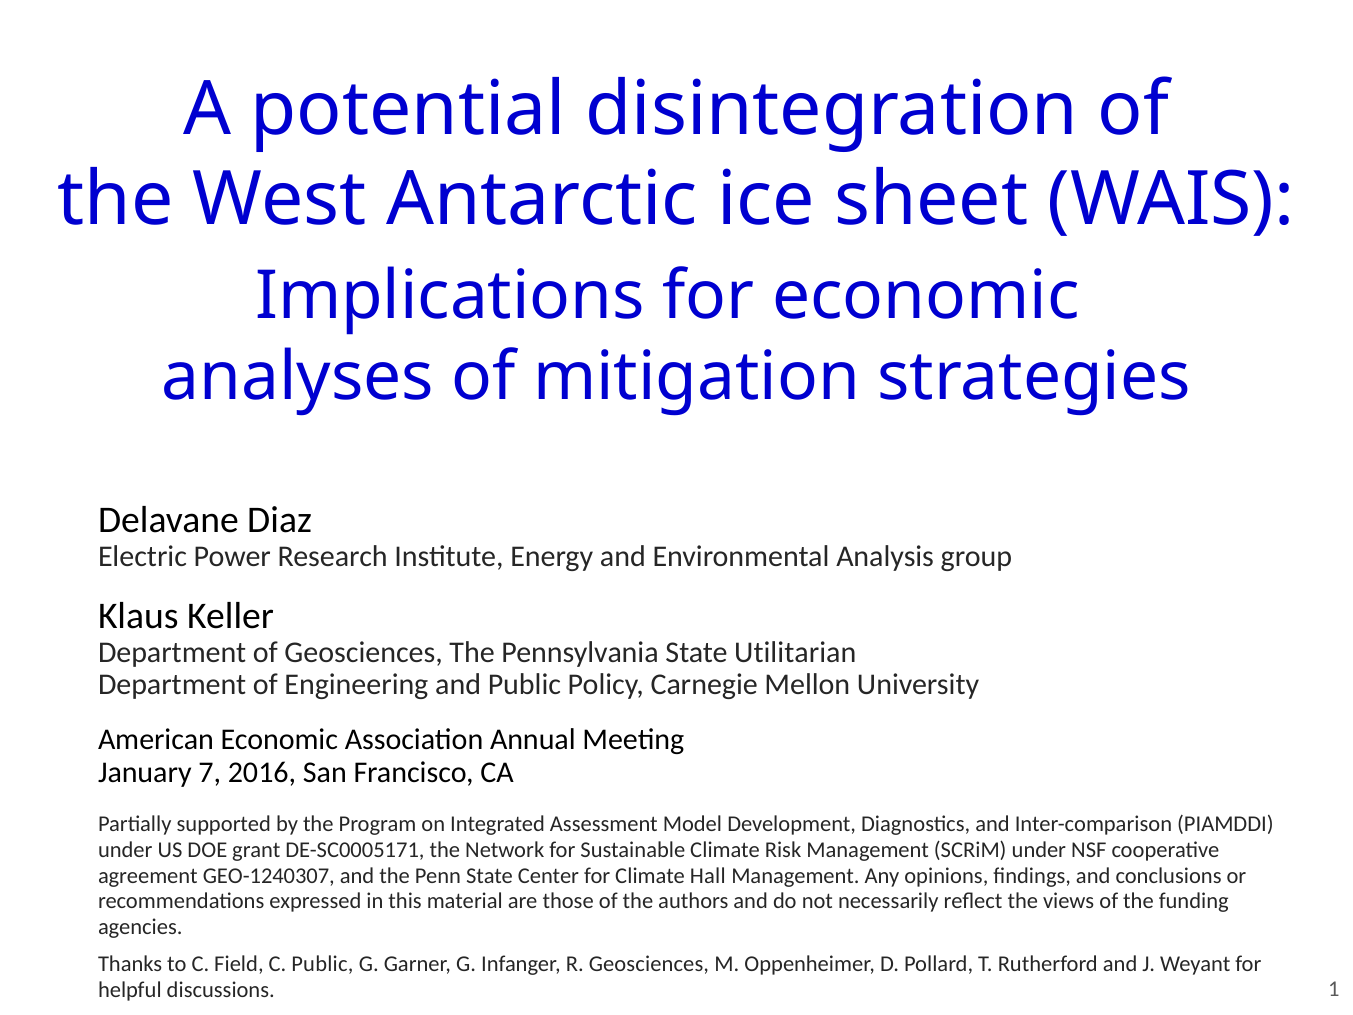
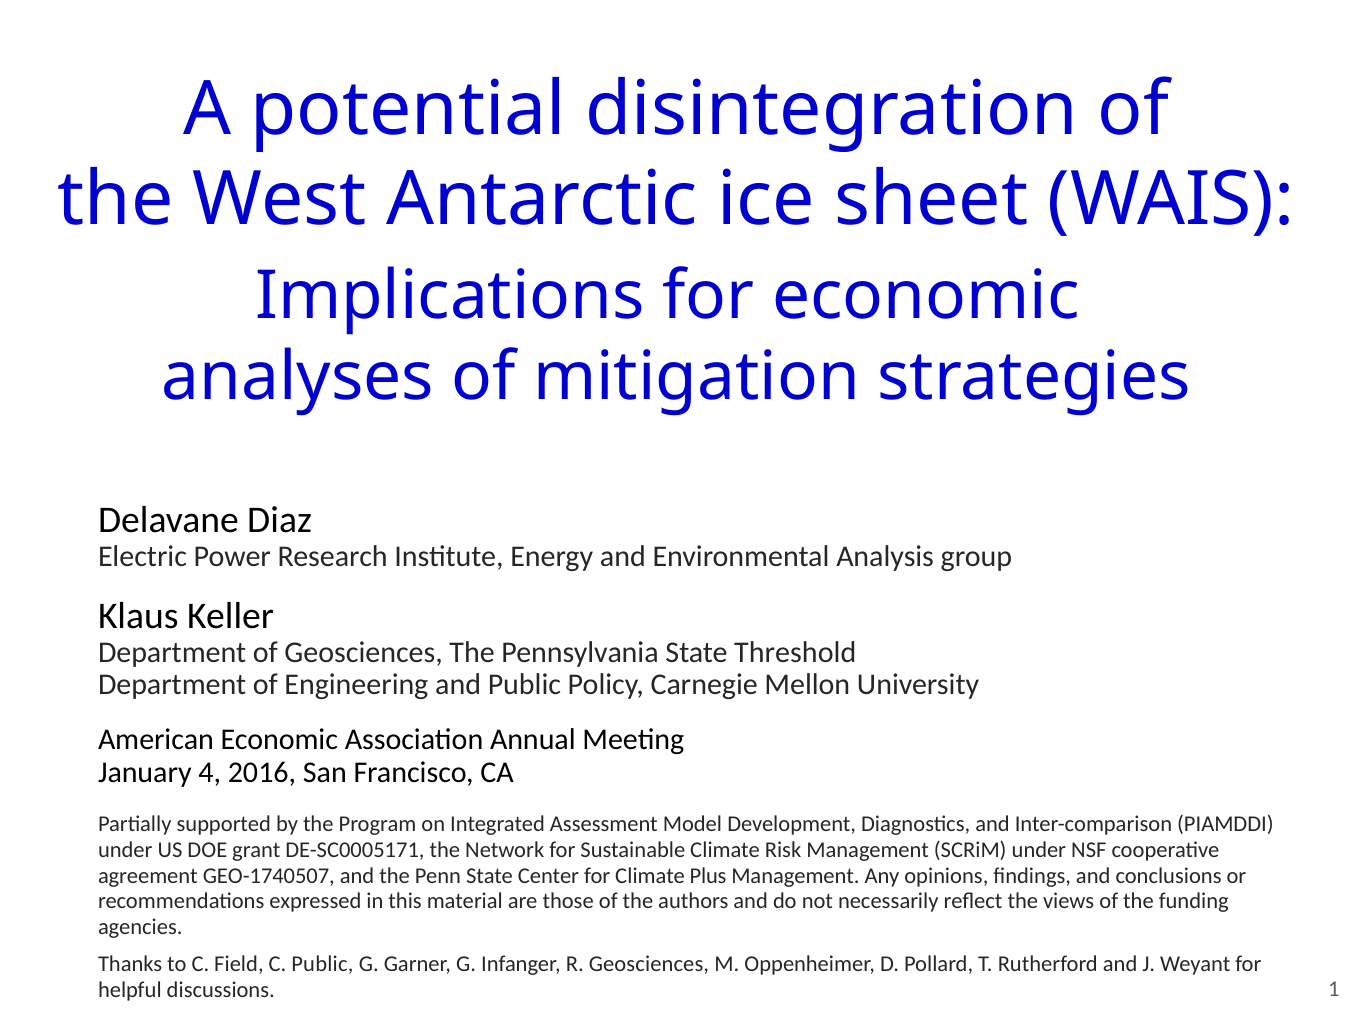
Utilitarian: Utilitarian -> Threshold (795, 652)
7: 7 -> 4 (210, 772)
GEO-1240307: GEO-1240307 -> GEO-1740507 (269, 875)
Hall: Hall -> Plus (708, 875)
